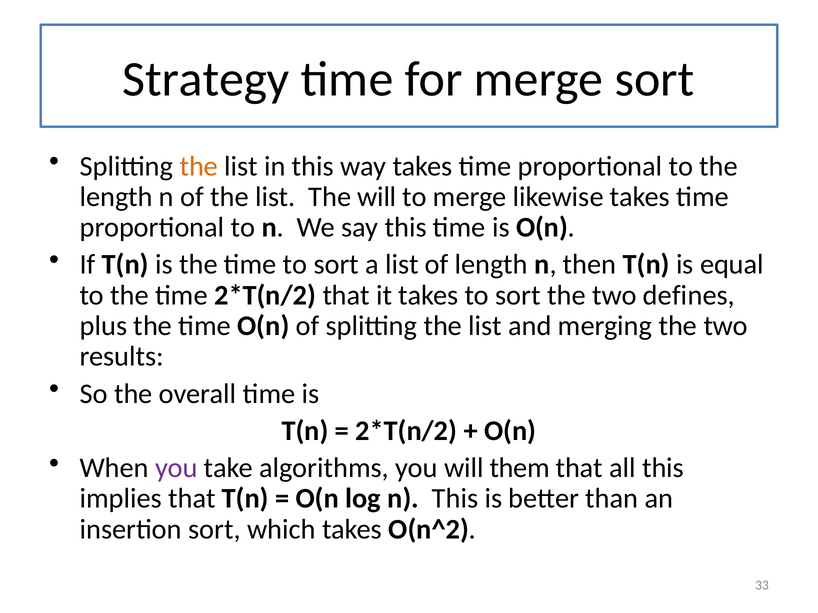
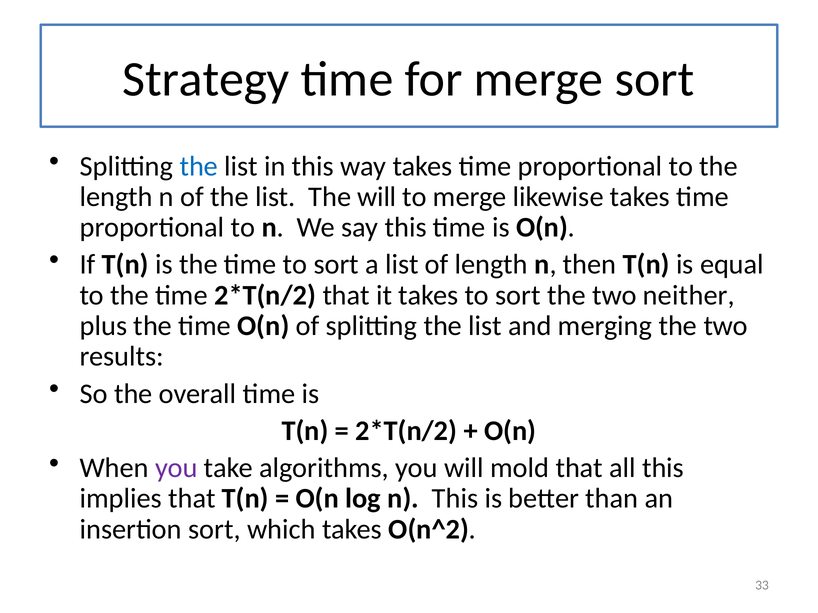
the colour: orange -> blue (199, 166)
defines: defines -> neither (689, 295)
them: them -> mold (520, 468)
